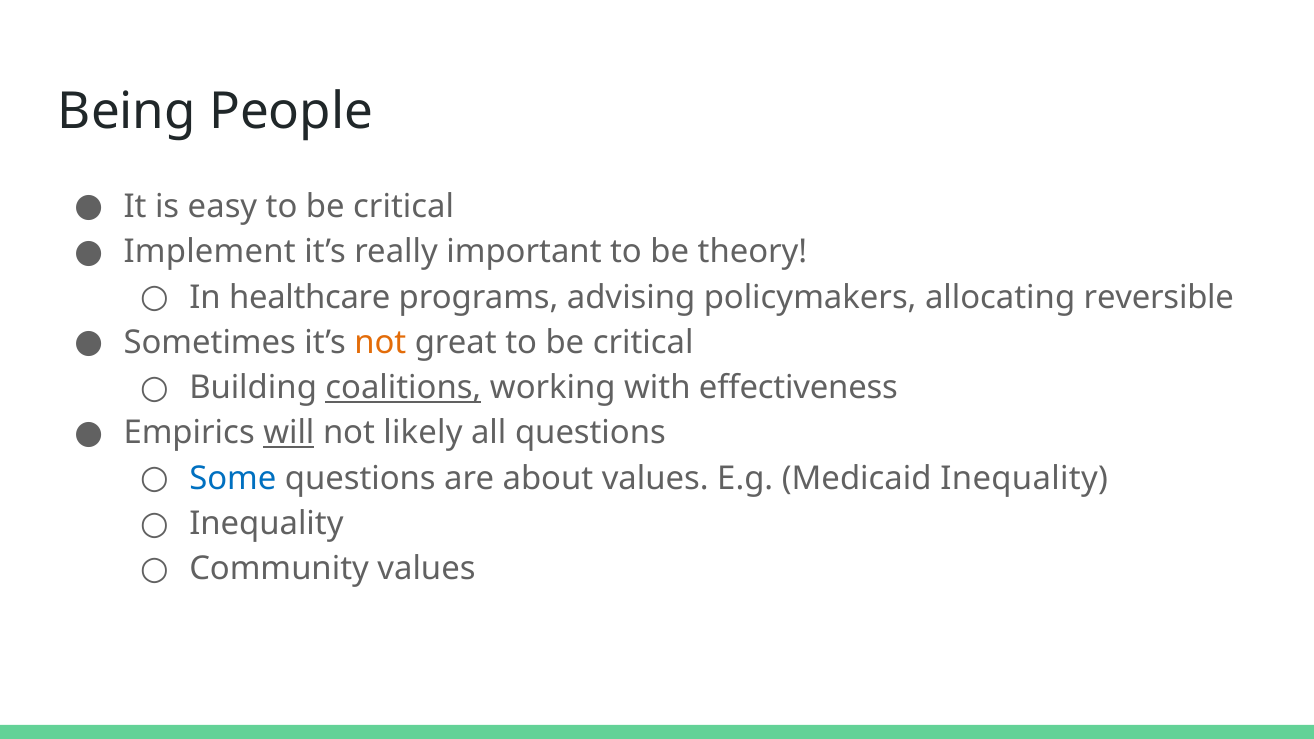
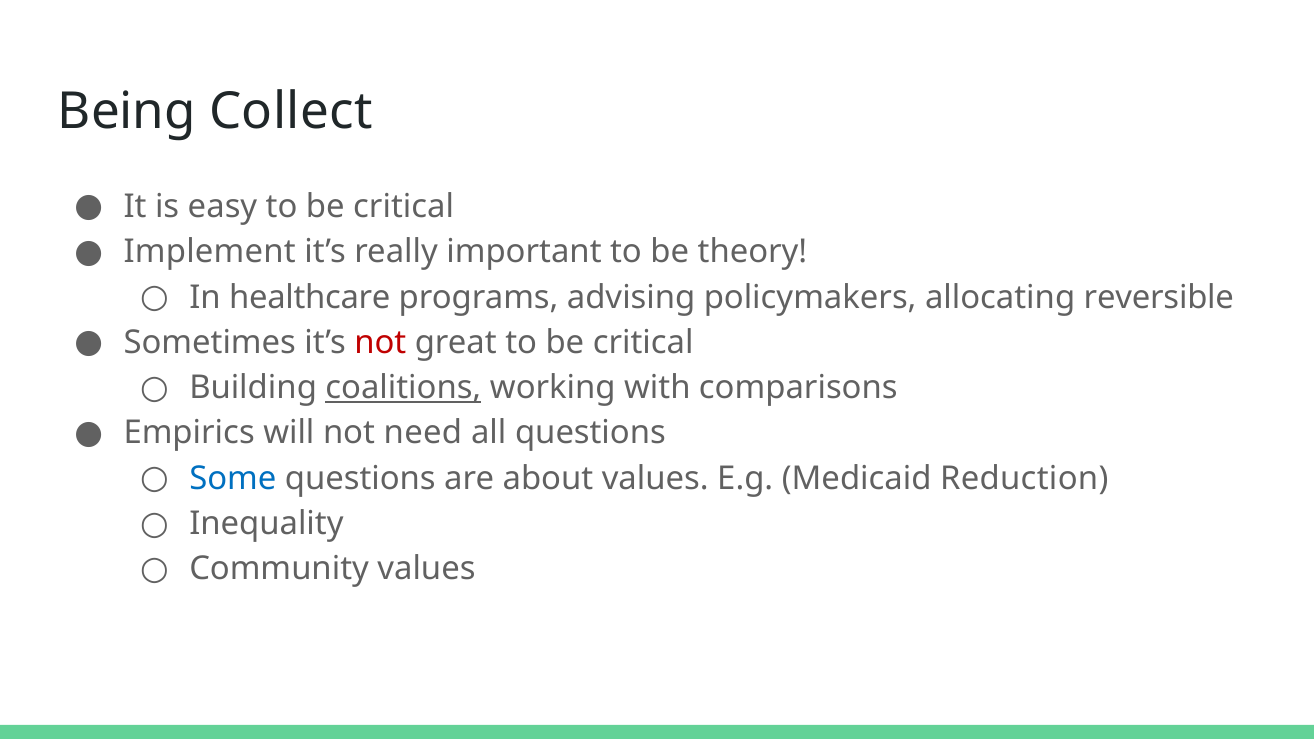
People: People -> Collect (291, 111)
not colour: orange -> red (380, 343)
effectiveness: effectiveness -> comparisons (798, 388)
will underline: present -> none (289, 433)
likely: likely -> need (423, 433)
Medicaid Inequality: Inequality -> Reduction (1024, 479)
